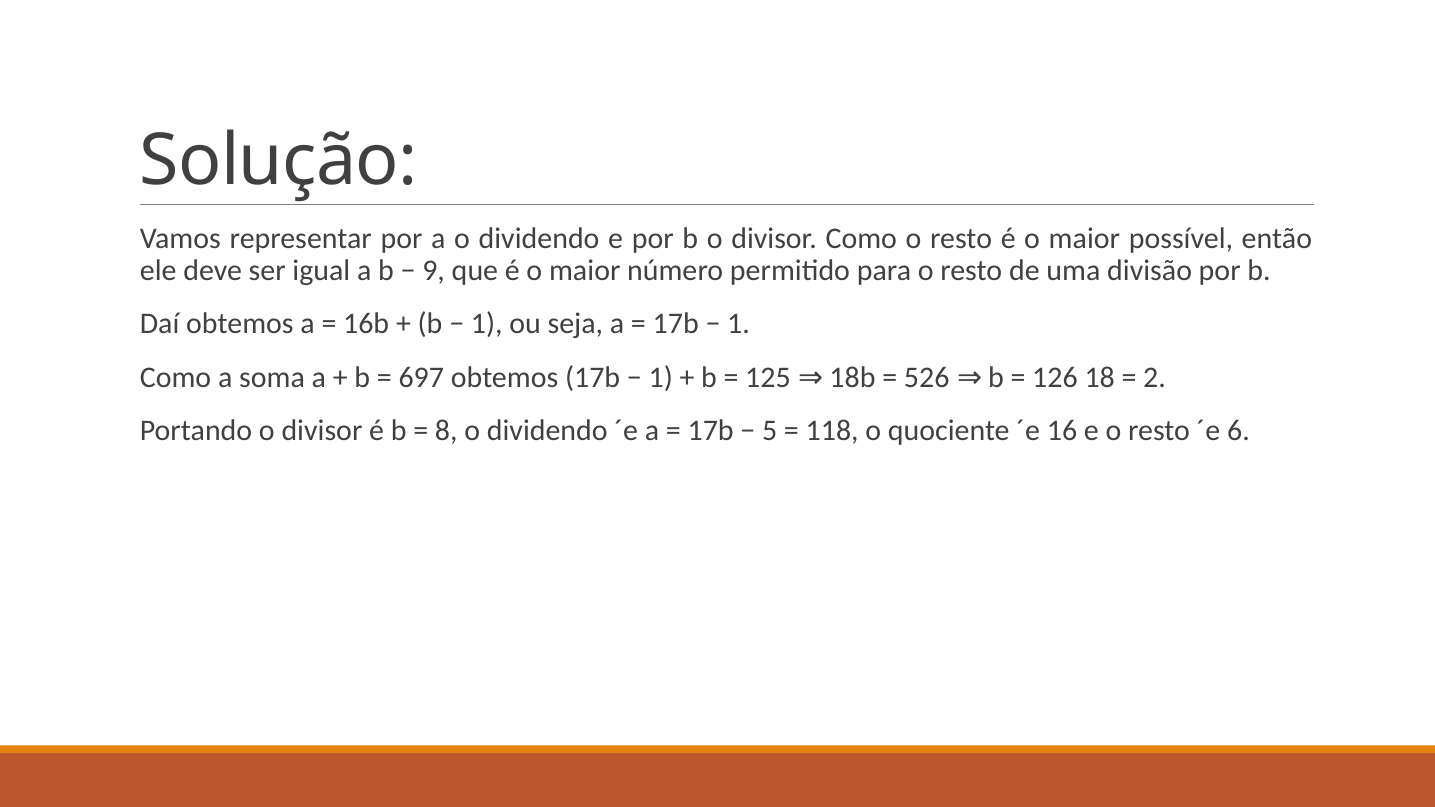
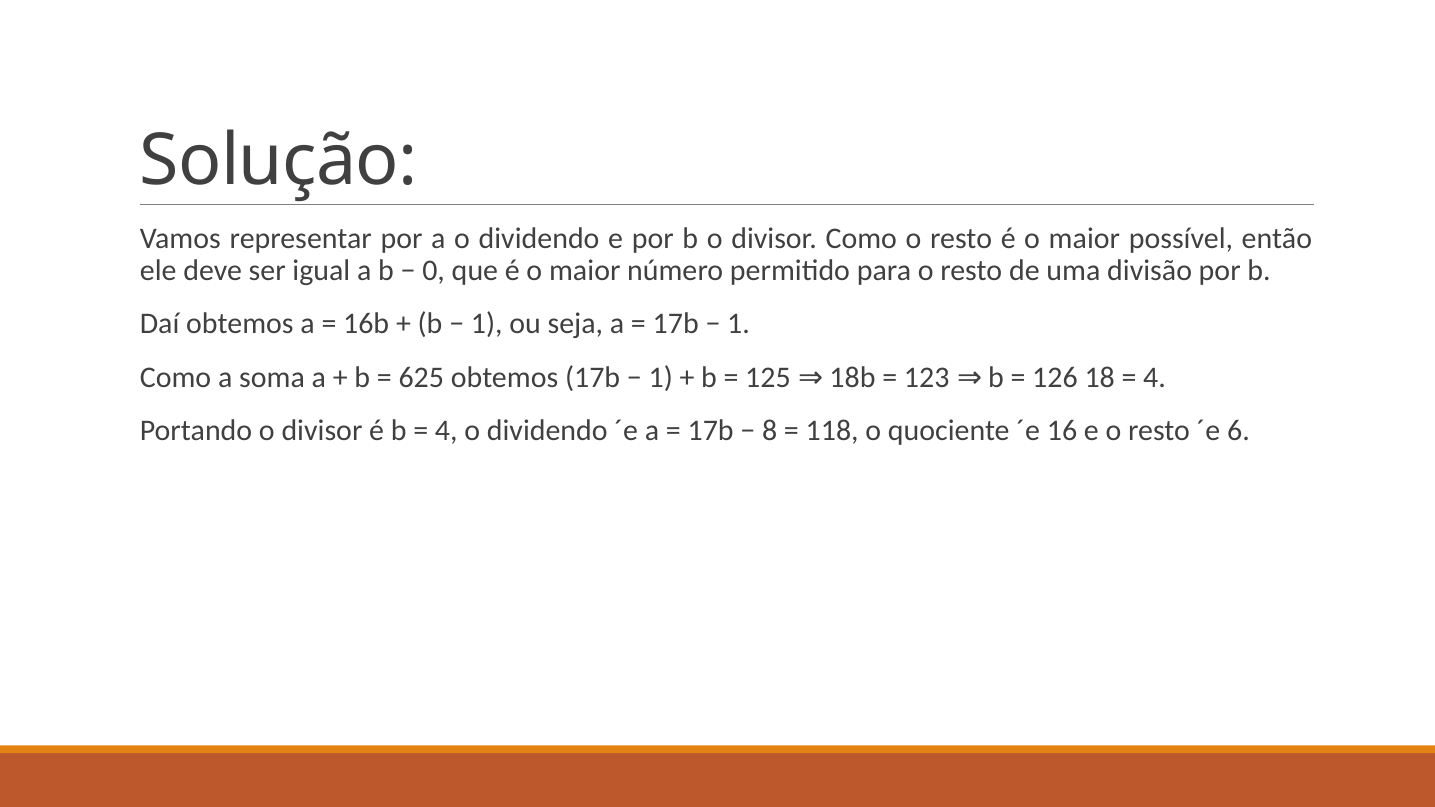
9: 9 -> 0 (434, 271)
697: 697 -> 625 (421, 377)
526: 526 -> 123 (927, 377)
2: 2 -> 4 (1155, 377)
8: 8 -> 4 (446, 431)
5: 5 -> 8 (770, 431)
